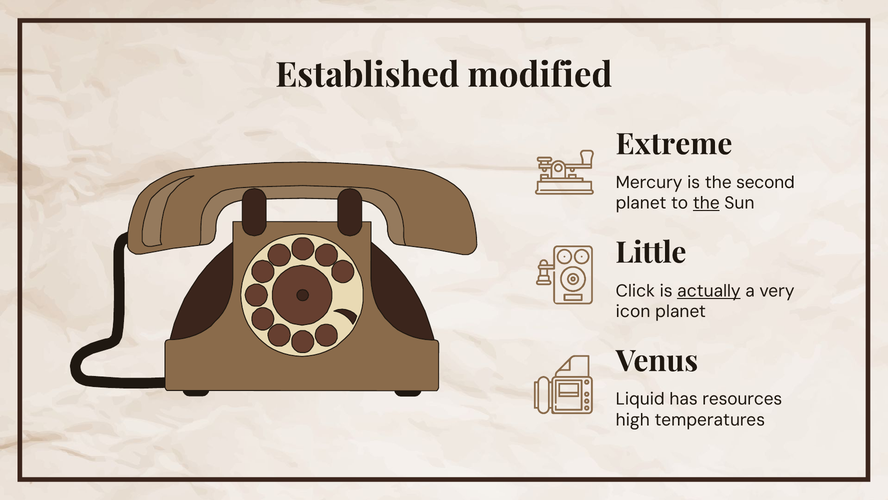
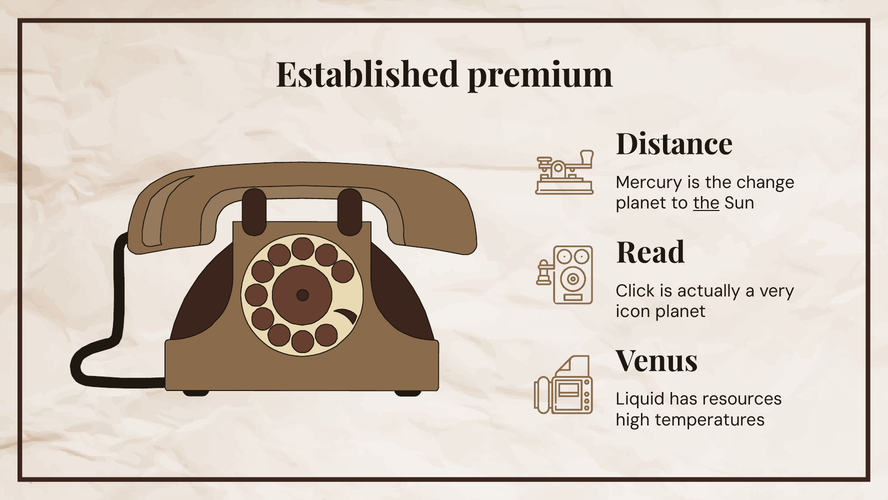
modified: modified -> premium (540, 75)
Extreme: Extreme -> Distance (674, 144)
second: second -> change (765, 182)
Little: Little -> Read (651, 253)
actually underline: present -> none (709, 291)
